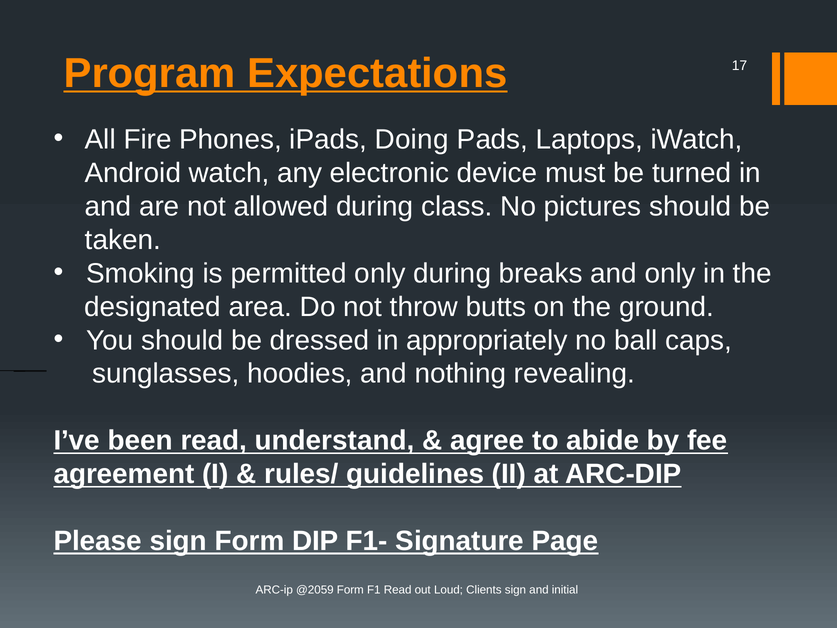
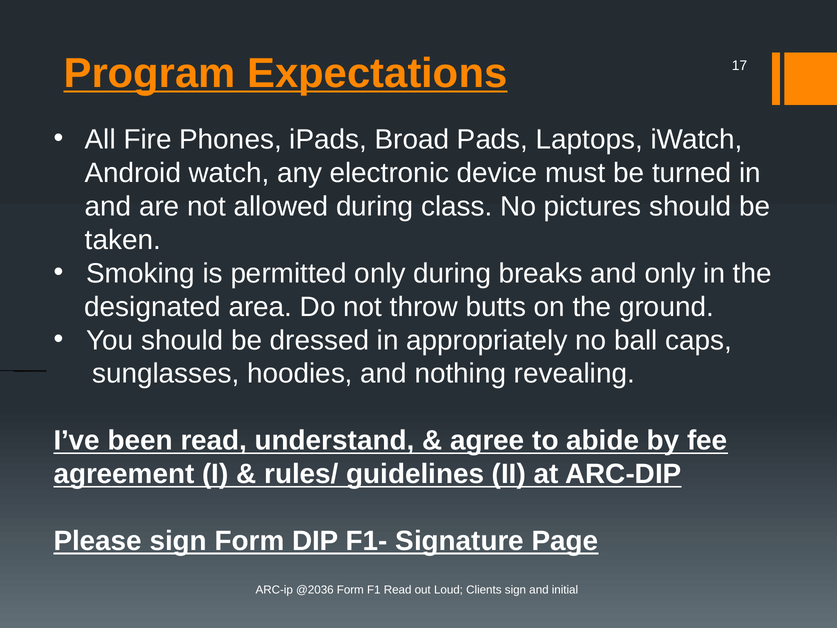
Doing: Doing -> Broad (412, 139)
@2059: @2059 -> @2036 (315, 590)
